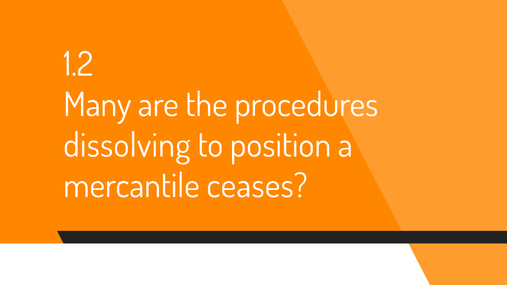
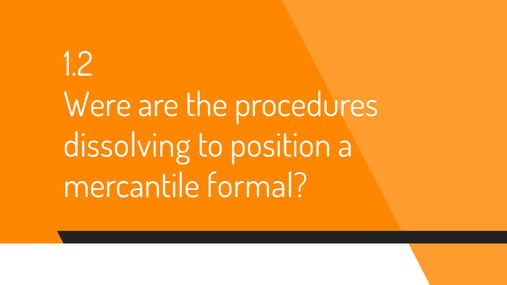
Many: Many -> Were (97, 105)
ceases: ceases -> formal (257, 186)
